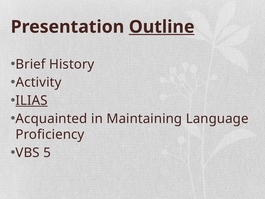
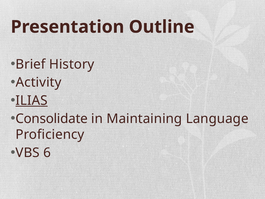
Outline underline: present -> none (162, 27)
Acquainted: Acquainted -> Consolidate (52, 119)
5: 5 -> 6 (47, 153)
